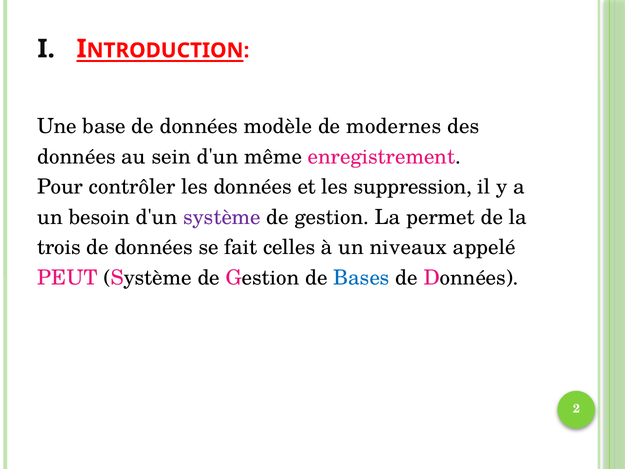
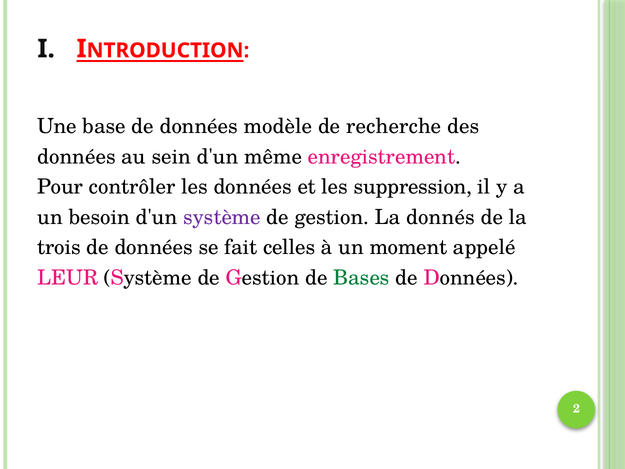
modernes: modernes -> recherche (394, 126)
permet: permet -> donnés (441, 217)
niveaux: niveaux -> moment (408, 247)
PEUT: PEUT -> LEUR (68, 277)
Bases colour: blue -> green (361, 277)
